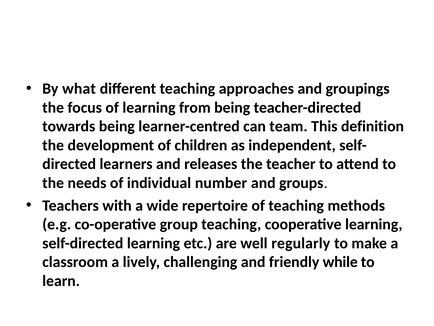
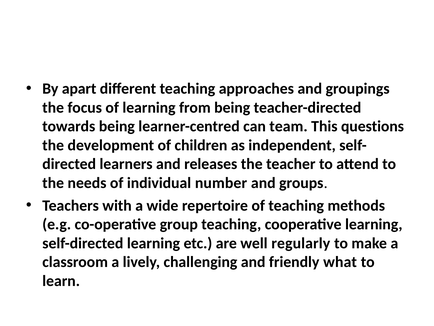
what: what -> apart (79, 89)
definition: definition -> questions (372, 126)
while: while -> what (340, 262)
